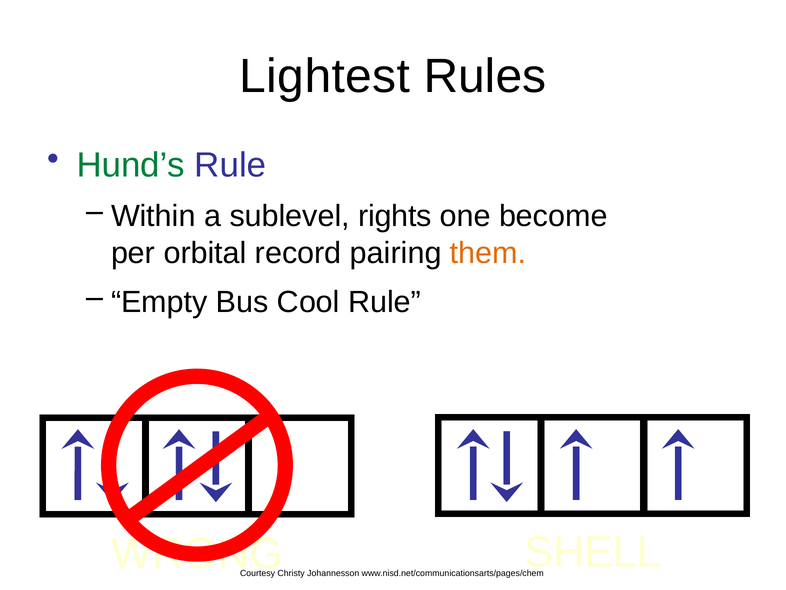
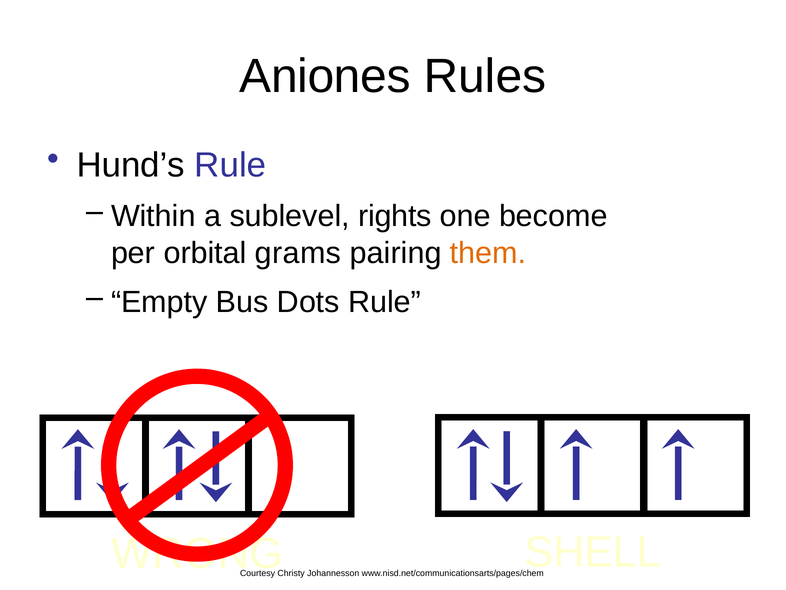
Lightest: Lightest -> Aniones (325, 76)
Hund’s colour: green -> black (131, 165)
record: record -> grams (298, 253)
Cool: Cool -> Dots (308, 302)
